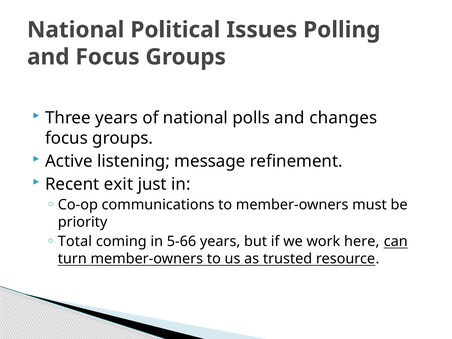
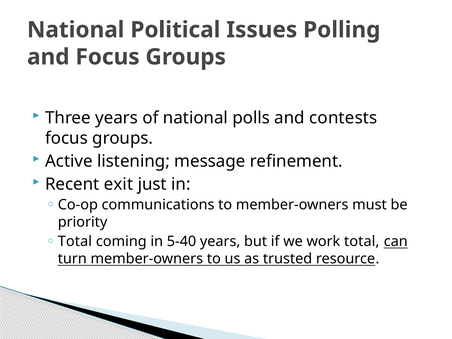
changes: changes -> contests (343, 118)
5-66: 5-66 -> 5-40 (182, 241)
work here: here -> total (362, 241)
